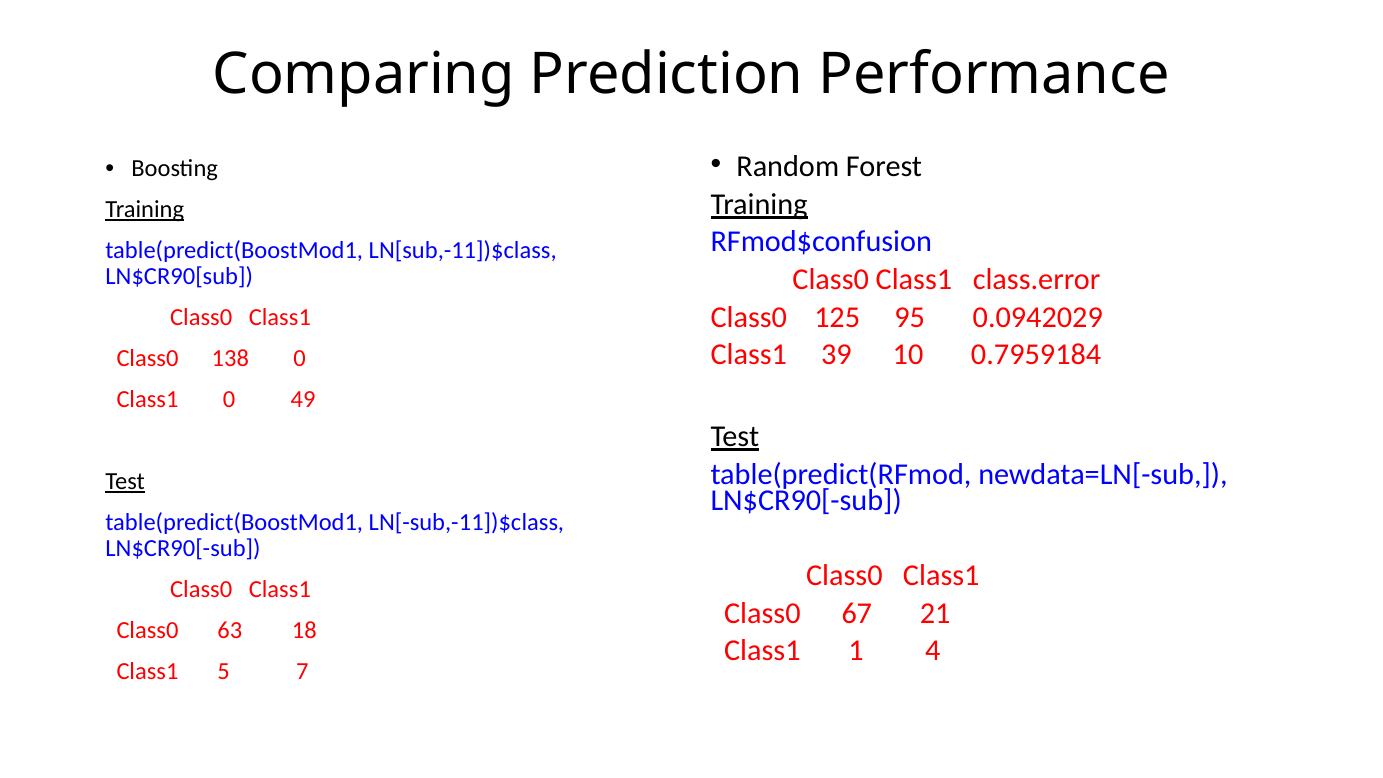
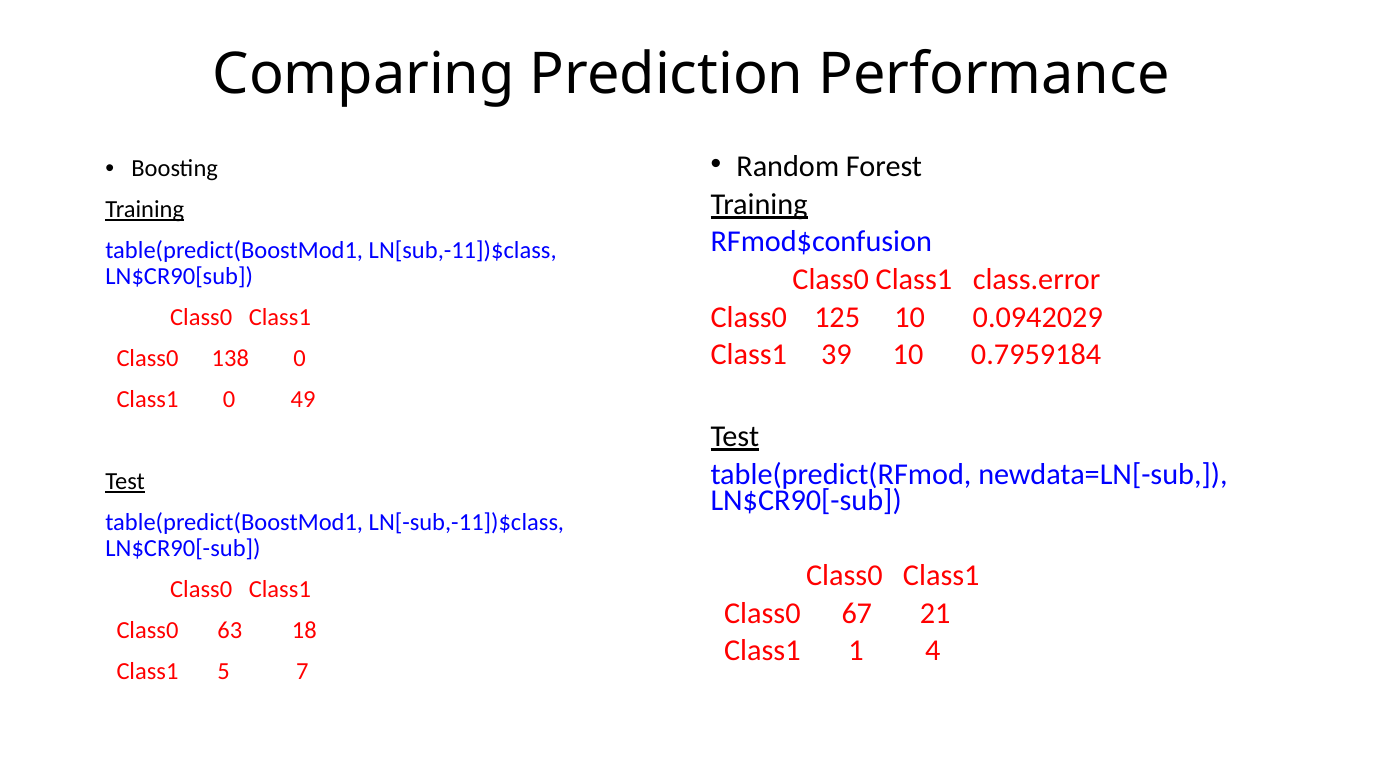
125 95: 95 -> 10 (910, 317)
